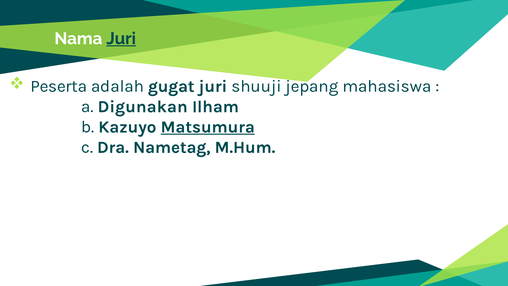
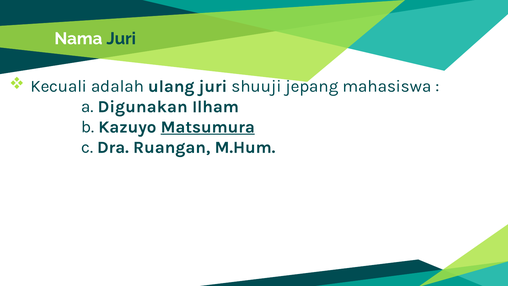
Juri underline: present -> none (121, 39)
Peserta: Peserta -> Kecuali (59, 86)
gugat: gugat -> ulang (171, 86)
Nametag: Nametag -> Ruangan (172, 147)
